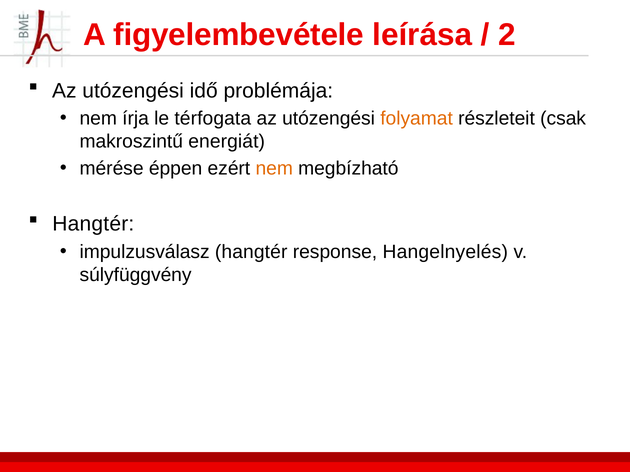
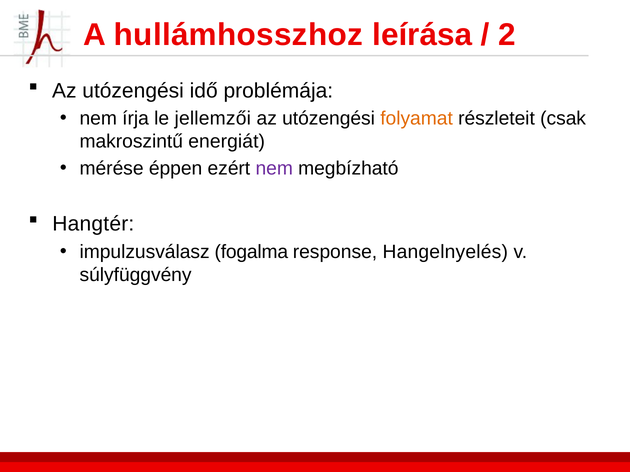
figyelembevétele: figyelembevétele -> hullámhosszhoz (238, 35)
térfogata: térfogata -> jellemzői (213, 119)
nem colour: orange -> purple (274, 169)
impulzusválasz hangtér: hangtér -> fogalma (251, 252)
